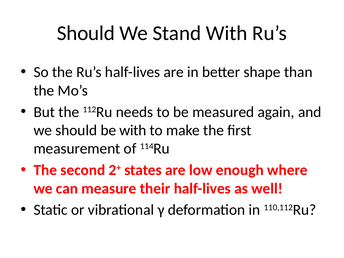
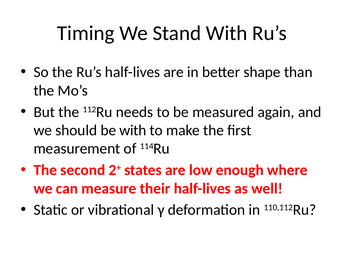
Should: Should -> Timing (86, 33)
